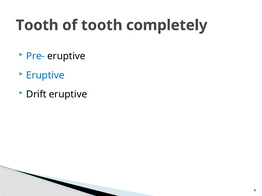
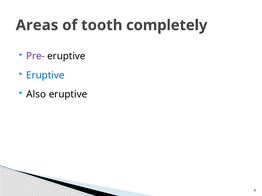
Tooth: Tooth -> Areas (37, 25)
Pre- colour: blue -> purple (35, 56)
Drift: Drift -> Also (36, 95)
